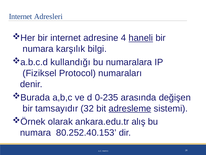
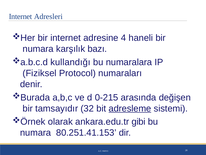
haneli underline: present -> none (141, 38)
bilgi: bilgi -> bazı (97, 49)
0-235: 0-235 -> 0-215 (107, 97)
alış: alış -> gibi (138, 121)
80.252.40.153: 80.252.40.153 -> 80.251.41.153 (86, 132)
